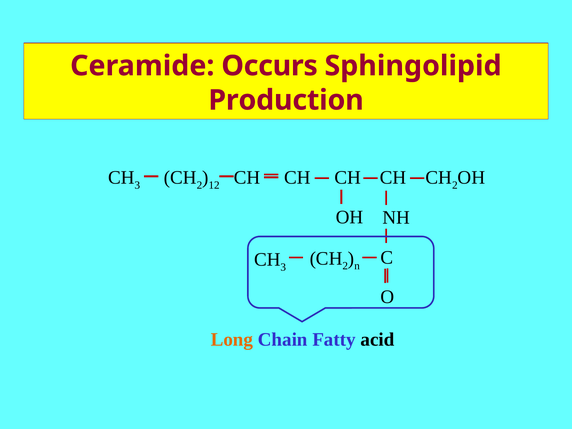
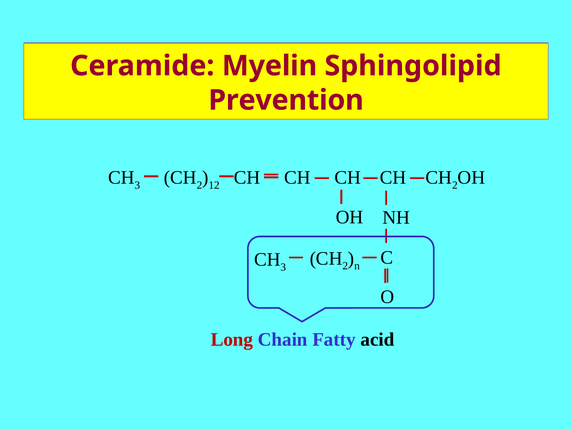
Occurs: Occurs -> Myelin (269, 66)
Production: Production -> Prevention (286, 100)
Long colour: orange -> red (232, 340)
